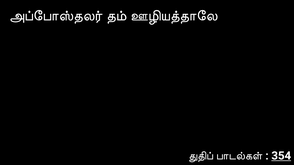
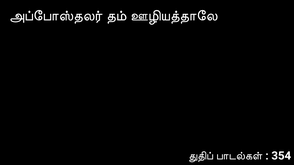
354 underline: present -> none (281, 156)
